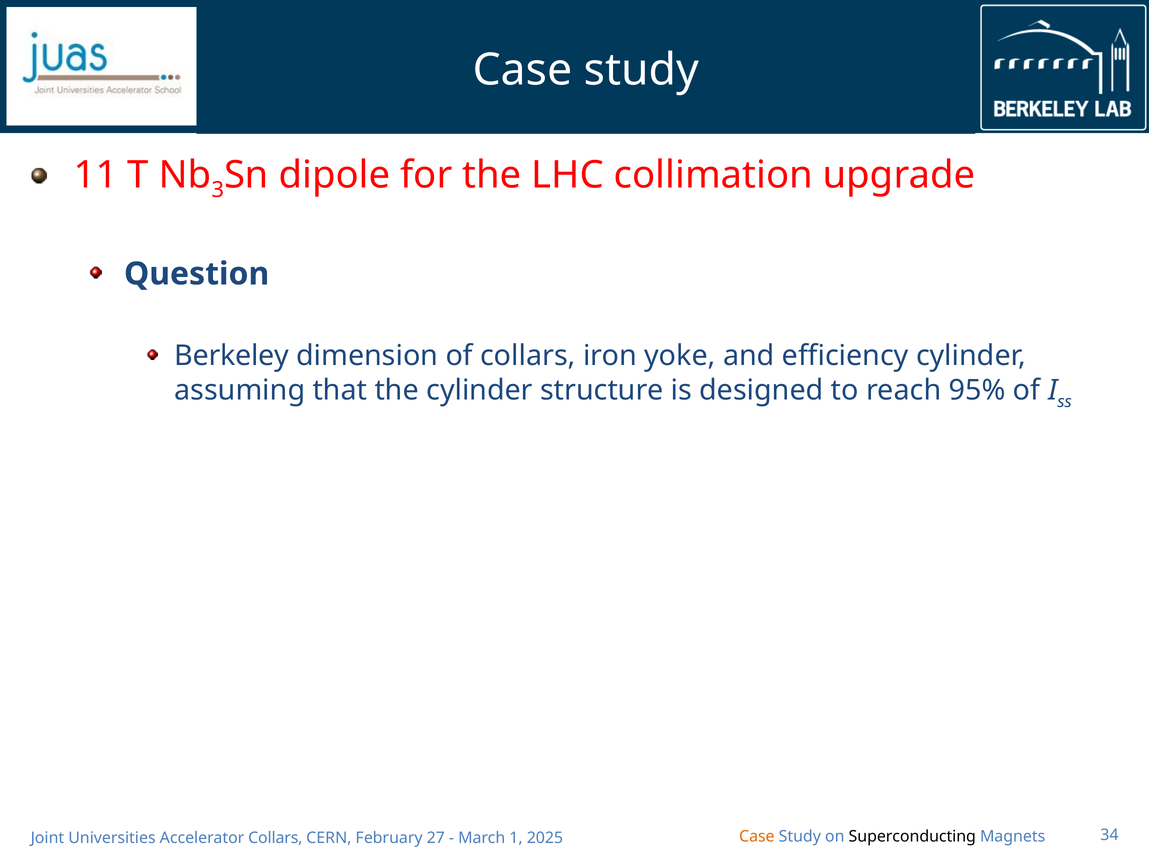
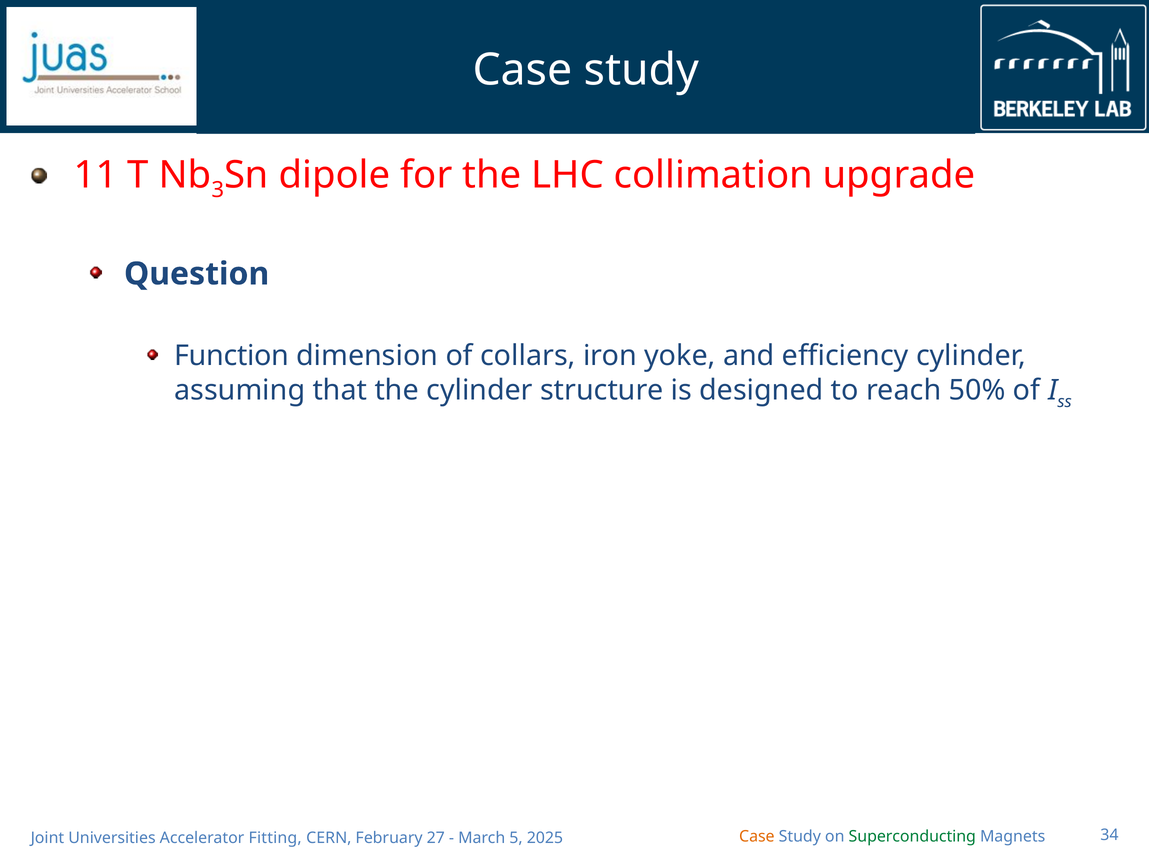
Berkeley: Berkeley -> Function (232, 356)
95%: 95% -> 50% (977, 391)
Accelerator Collars: Collars -> Fitting (275, 839)
1: 1 -> 5 (516, 839)
Superconducting colour: black -> green (912, 837)
